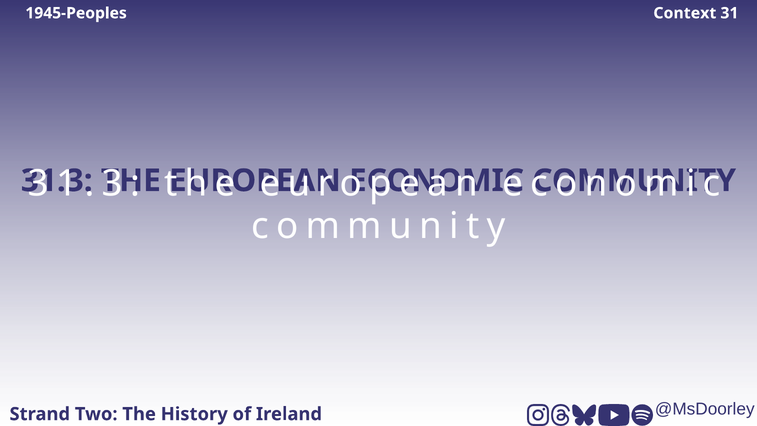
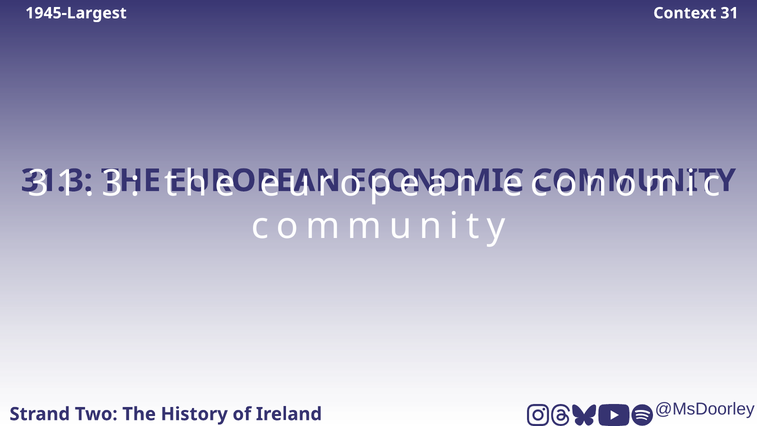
1945-Peoples: 1945-Peoples -> 1945-Largest (76, 13)
